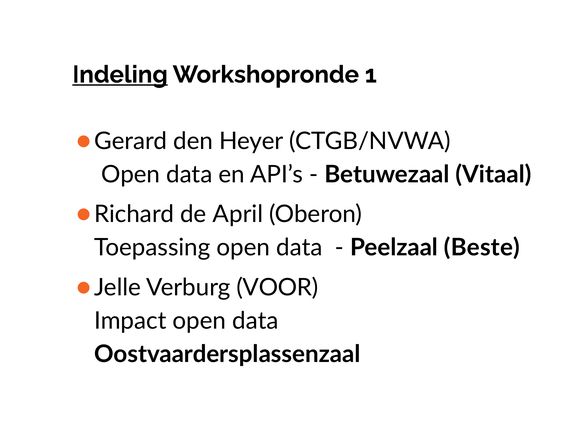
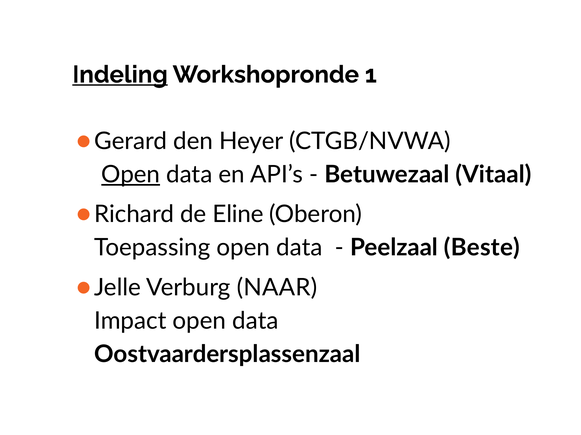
Open underline: none -> present (131, 175)
April: April -> Eline (238, 215)
VOOR: VOOR -> NAAR (277, 288)
